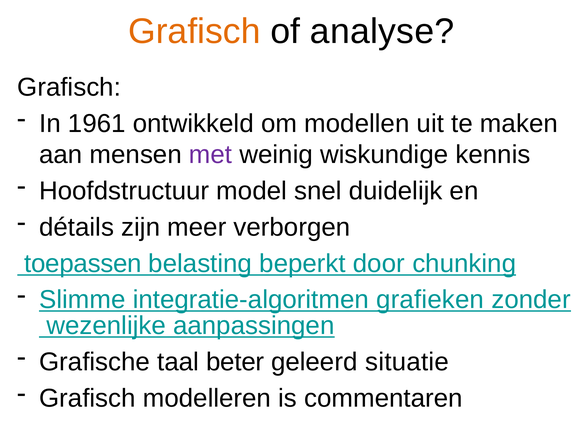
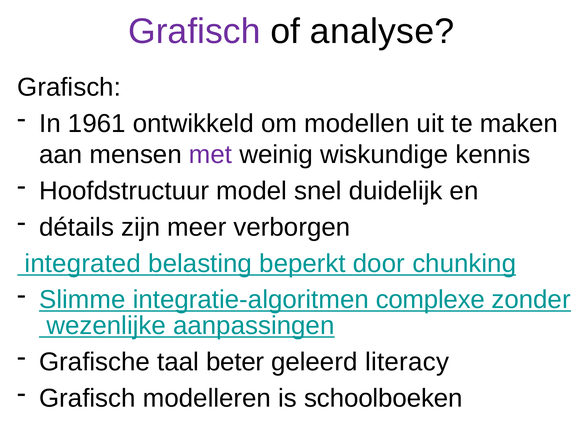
Grafisch colour: orange -> purple (194, 31)
toepassen: toepassen -> integrated (83, 264)
grafieken: grafieken -> complexe (430, 300)
situatie: situatie -> literacy (407, 362)
commentaren: commentaren -> schoolboeken (383, 398)
